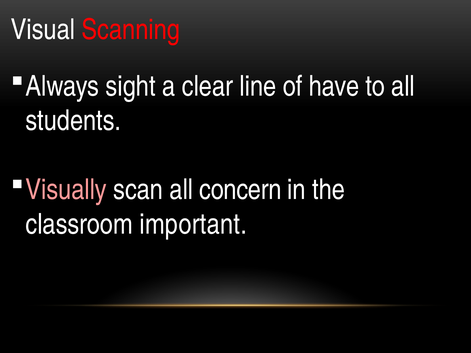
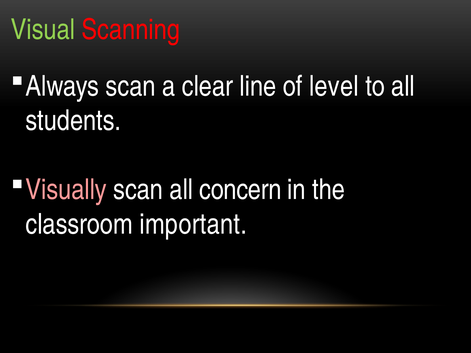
Visual colour: white -> light green (43, 30)
Always sight: sight -> scan (131, 86)
have: have -> level (334, 86)
